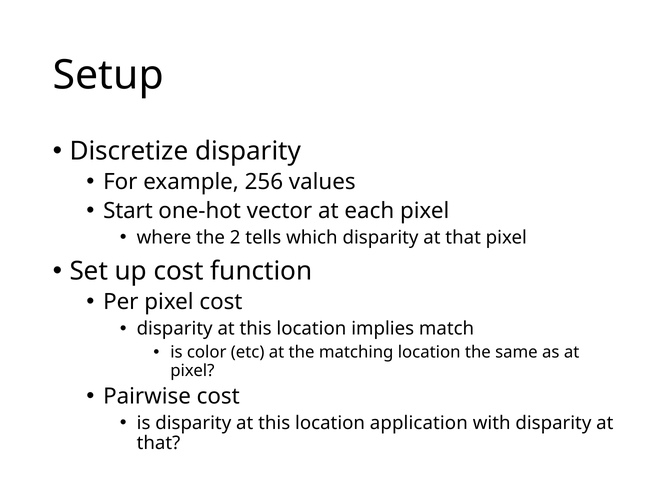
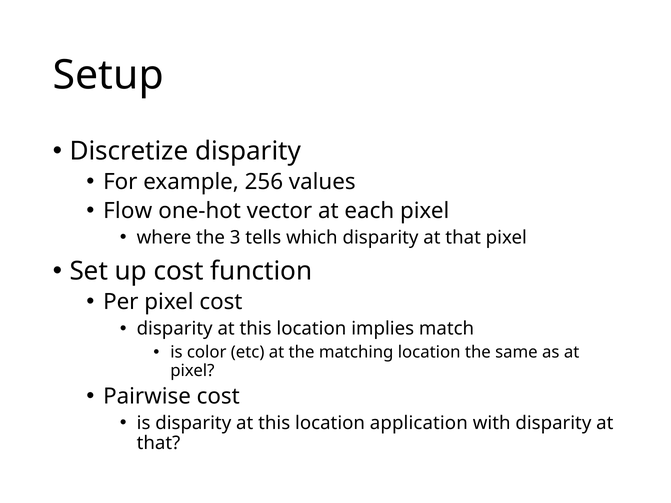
Start: Start -> Flow (128, 211)
2: 2 -> 3 (235, 238)
